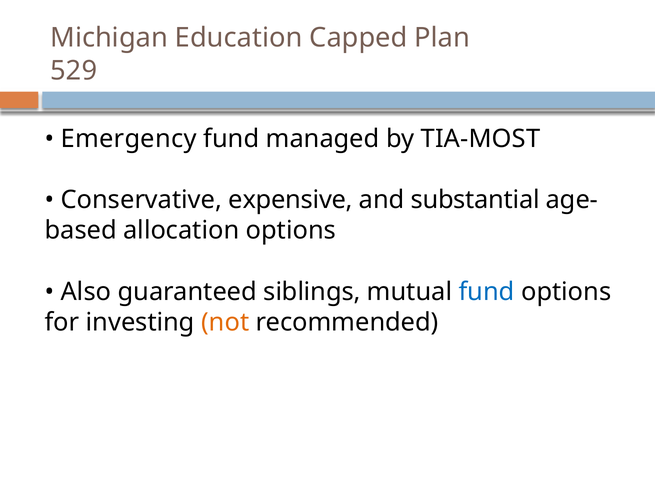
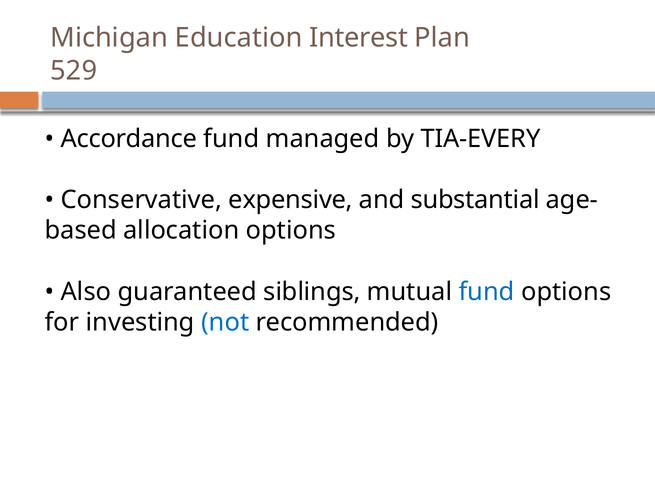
Capped: Capped -> Interest (359, 38)
Emergency: Emergency -> Accordance (129, 139)
TIA-MOST: TIA-MOST -> TIA-EVERY (481, 139)
not colour: orange -> blue (225, 322)
